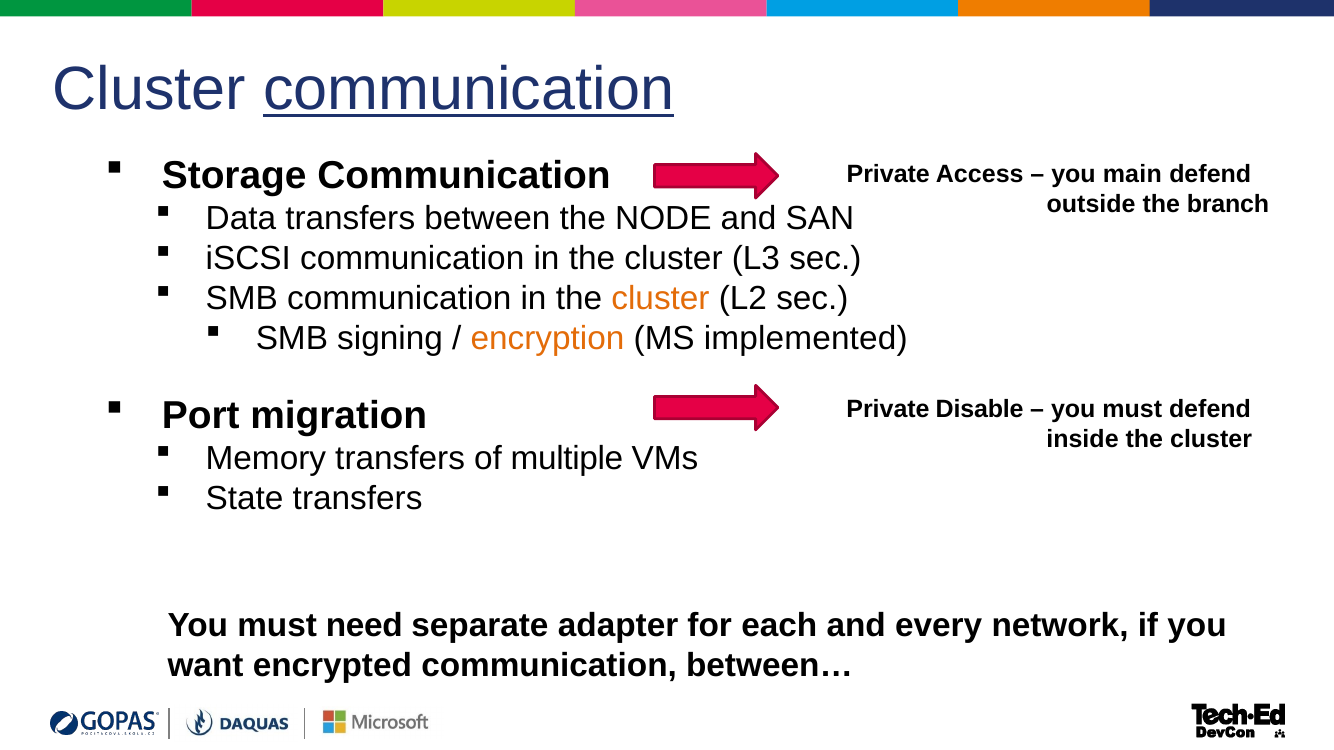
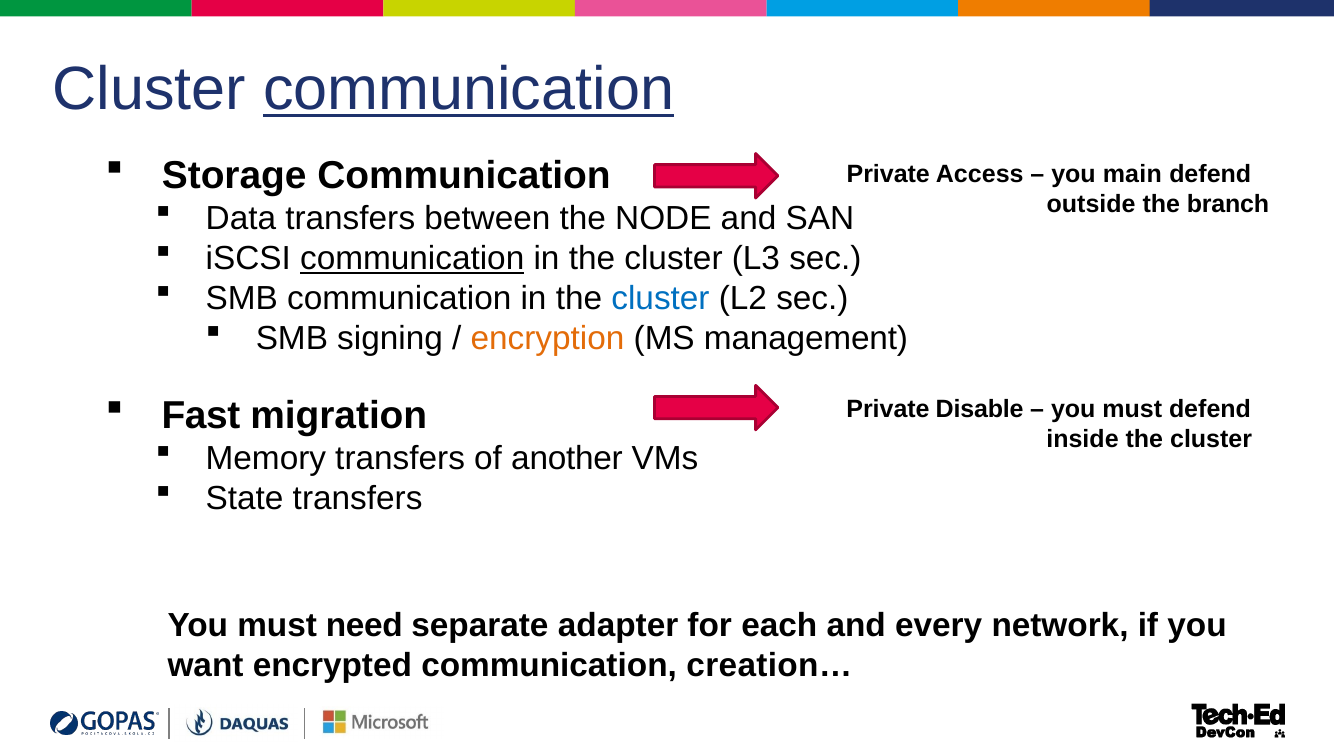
communication underline: none -> present (412, 258)
cluster colour: orange -> blue (661, 298)
implemented: implemented -> management (806, 338)
Port: Port -> Fast (201, 416)
multiple: multiple -> another (567, 459)
between…: between… -> creation… (769, 666)
